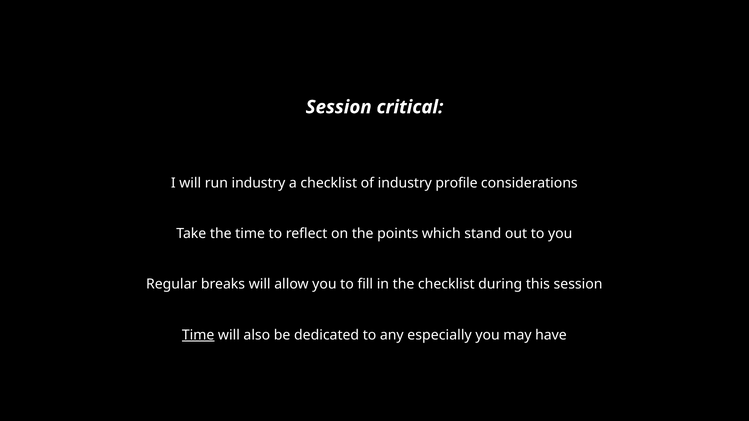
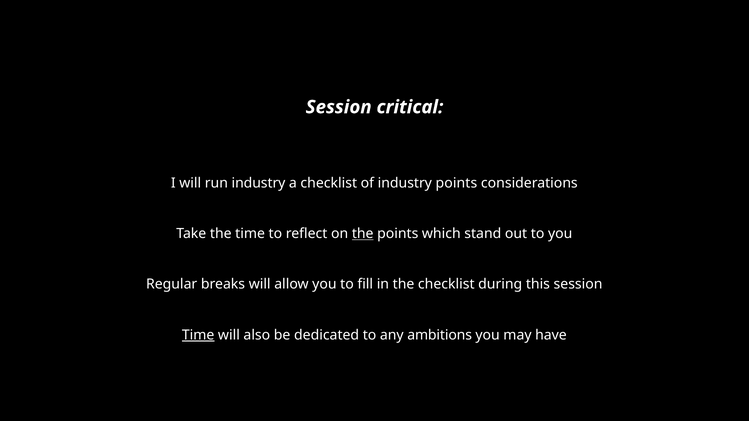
industry profile: profile -> points (456, 183)
the underline: none -> present (363, 234)
especially: especially -> ambitions (440, 335)
